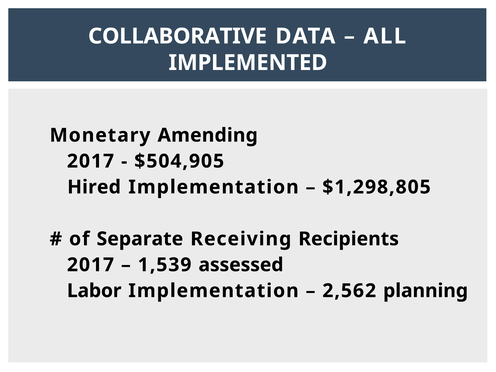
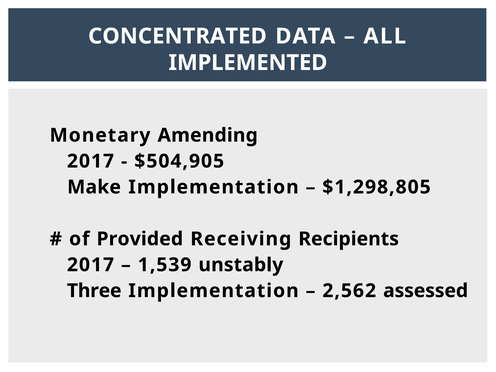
COLLABORATIVE: COLLABORATIVE -> CONCENTRATED (177, 36)
Hired: Hired -> Make (94, 187)
Separate: Separate -> Provided (140, 239)
assessed: assessed -> unstably (241, 265)
Labor: Labor -> Three (94, 291)
planning: planning -> assessed (426, 291)
